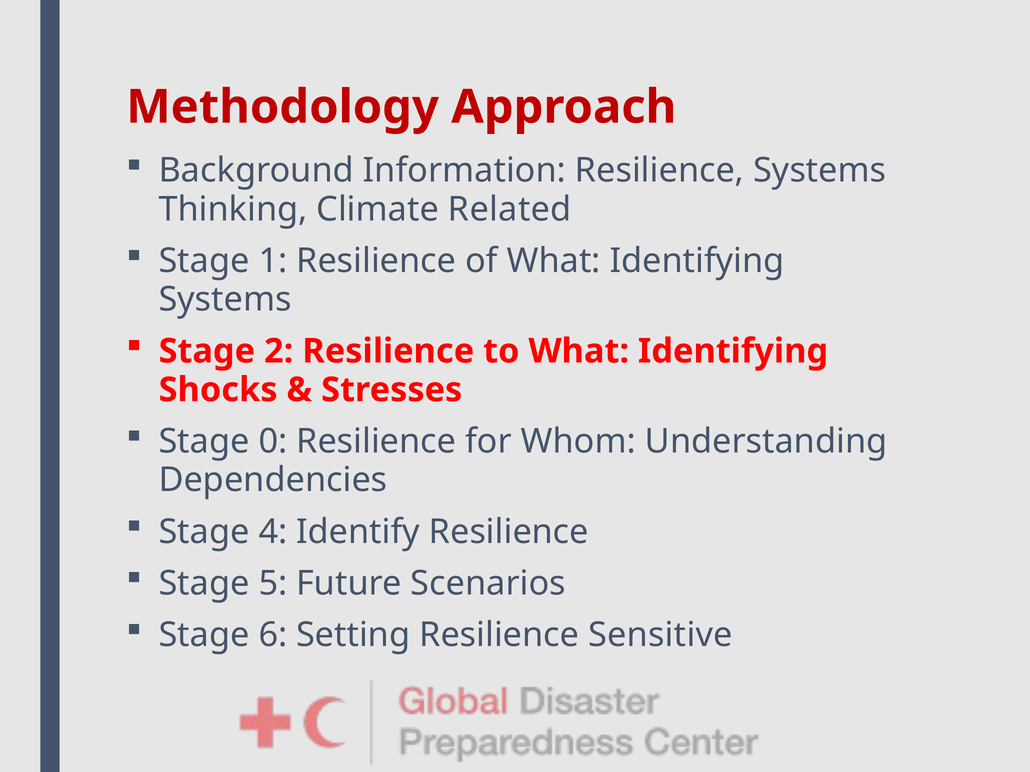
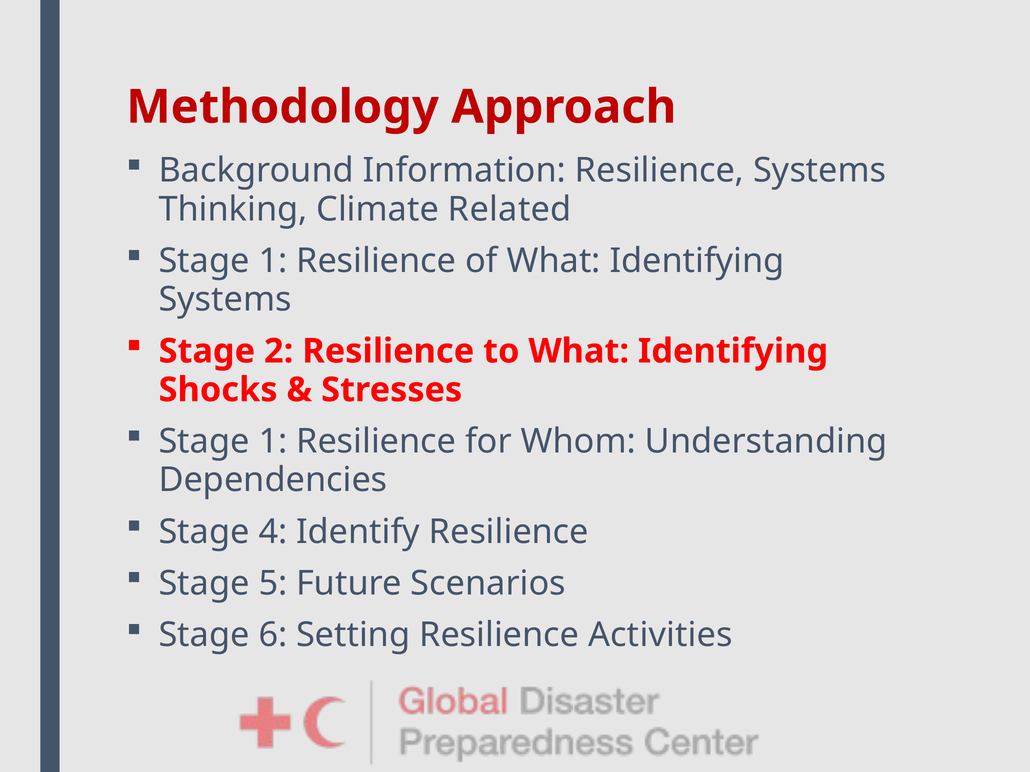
0: 0 -> 1 (273, 442)
Sensitive: Sensitive -> Activities (660, 635)
